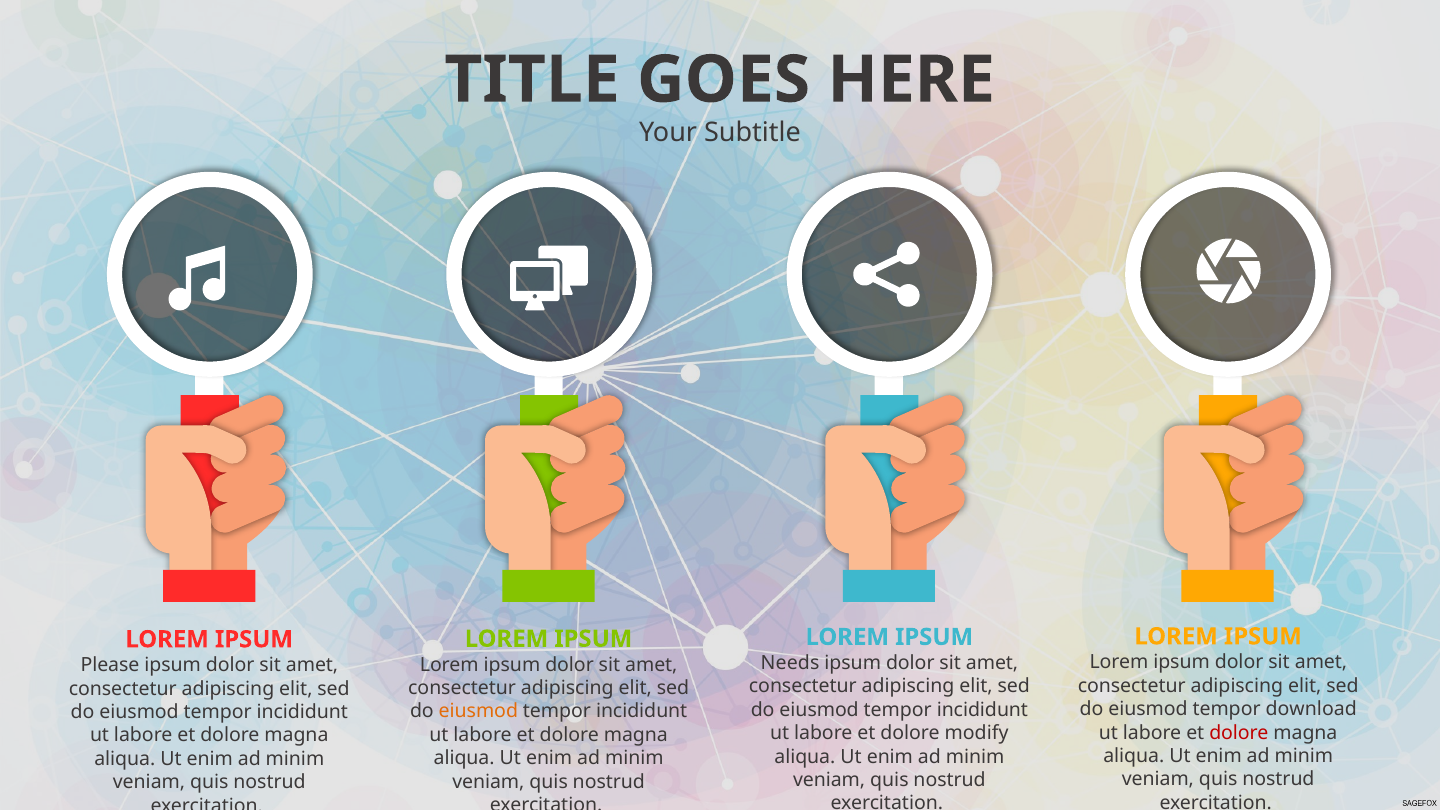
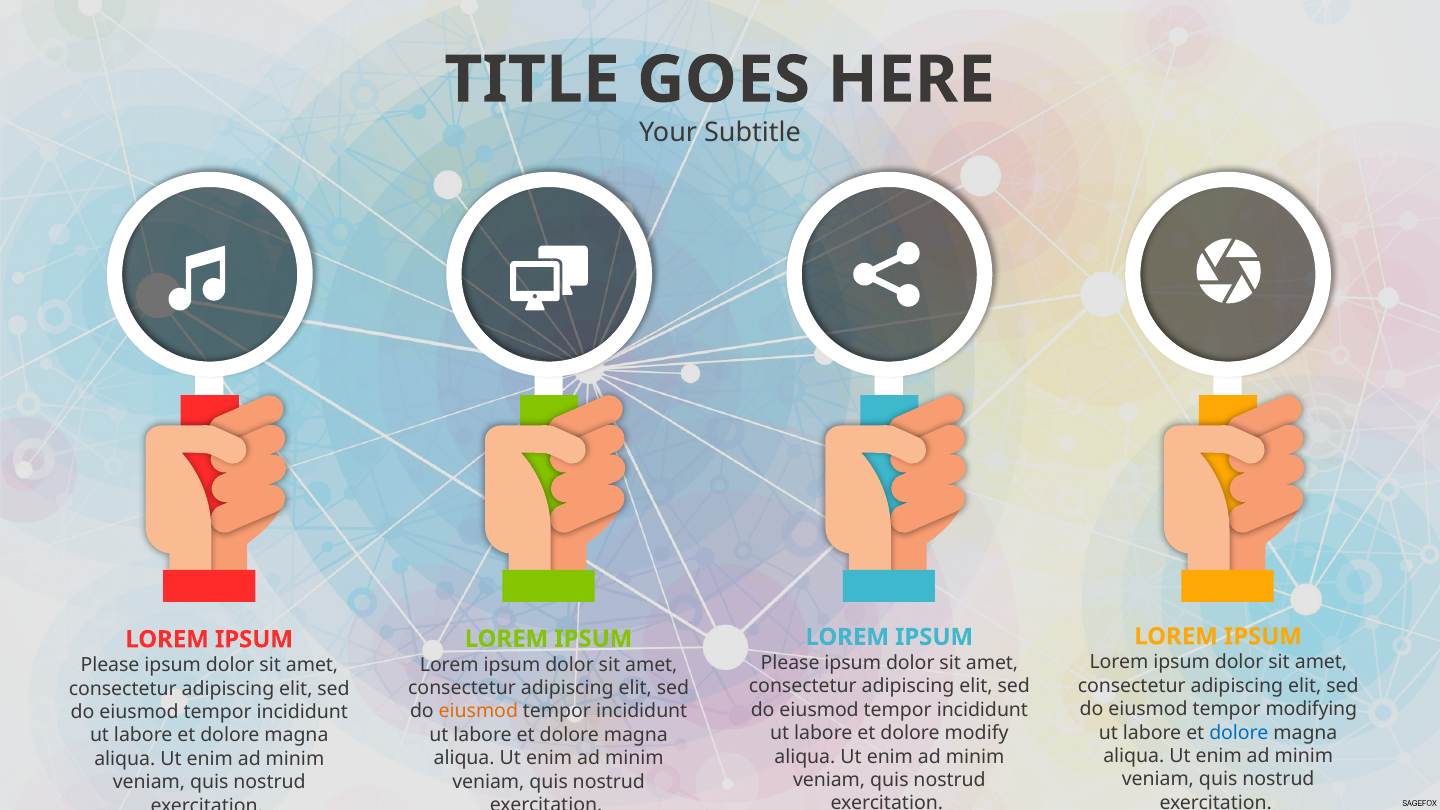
Needs: Needs -> Please (790, 663)
download: download -> modifying (1311, 709)
dolore colour: red -> blue (1239, 733)
